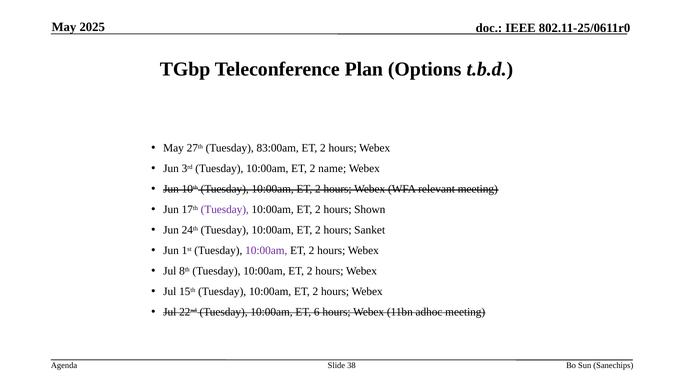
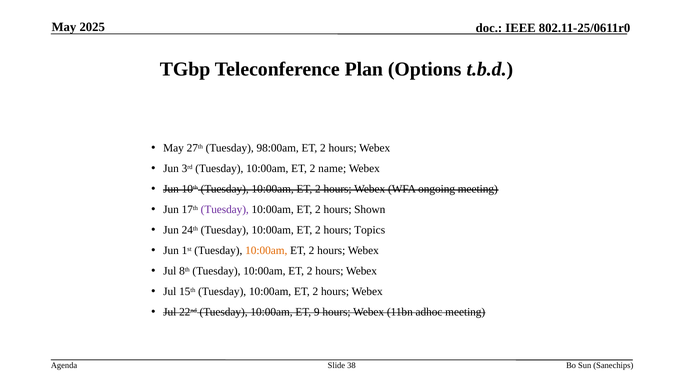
83:00am: 83:00am -> 98:00am (278, 148)
relevant: relevant -> ongoing (437, 189)
Sanket: Sanket -> Topics (370, 230)
10:00am colour: purple -> orange (266, 251)
6: 6 -> 9 (317, 312)
